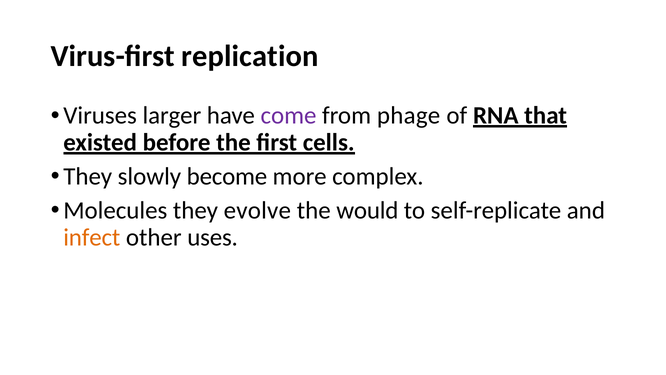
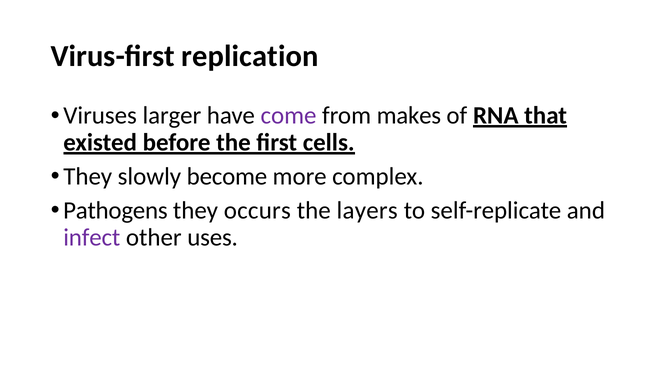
phage: phage -> makes (409, 116)
Molecules: Molecules -> Pathogens (115, 210)
evolve: evolve -> occurs (257, 210)
would: would -> layers (367, 210)
infect colour: orange -> purple (92, 237)
